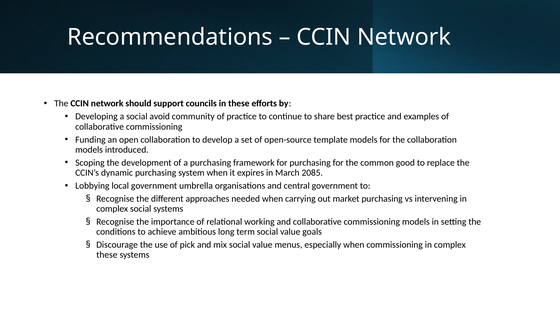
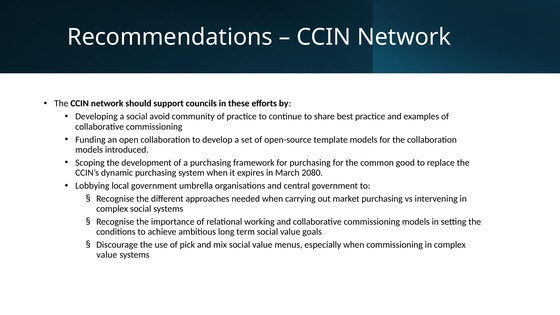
2085: 2085 -> 2080 (312, 173)
these: these -> value (107, 255)
